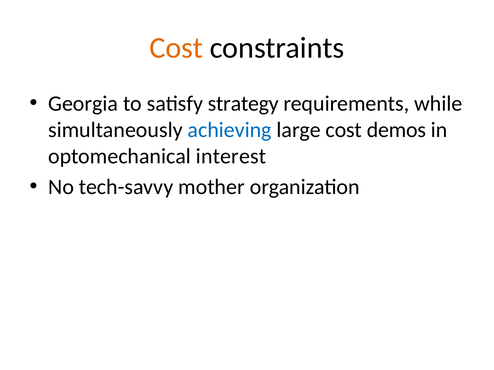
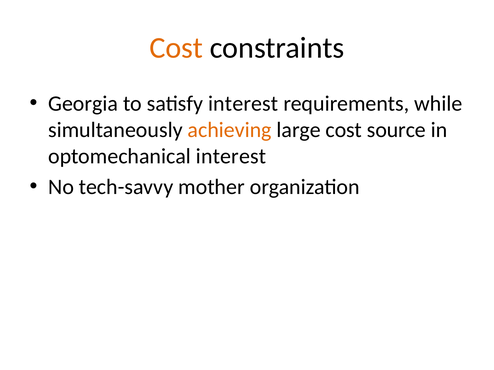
satisfy strategy: strategy -> interest (243, 104)
achieving colour: blue -> orange (230, 130)
demos: demos -> source (396, 130)
